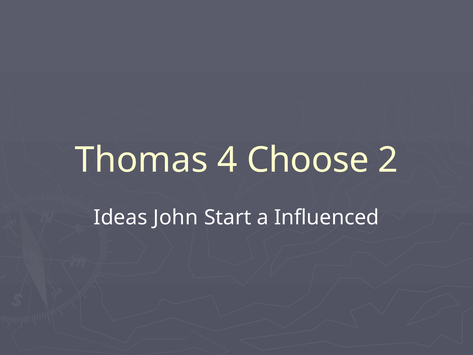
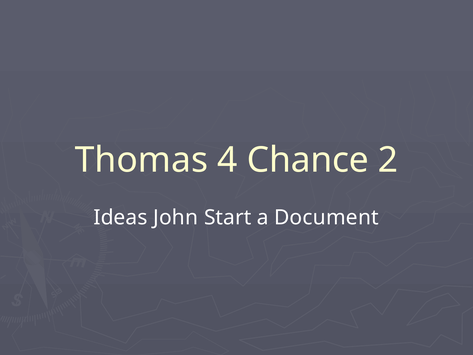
Choose: Choose -> Chance (308, 160)
Influenced: Influenced -> Document (326, 217)
